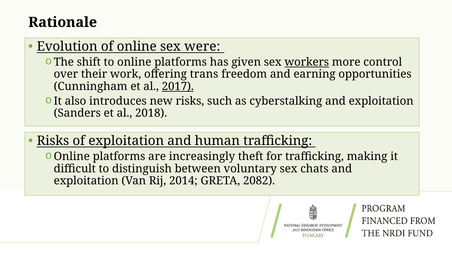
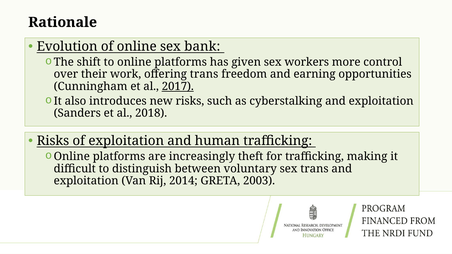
were: were -> bank (202, 47)
workers underline: present -> none (307, 62)
sex chats: chats -> trans (314, 169)
2082: 2082 -> 2003 (259, 181)
